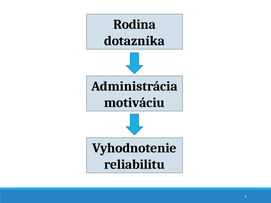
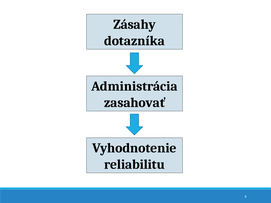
Rodina: Rodina -> Zásahy (134, 25)
motiváciu: motiváciu -> zasahovať (134, 103)
